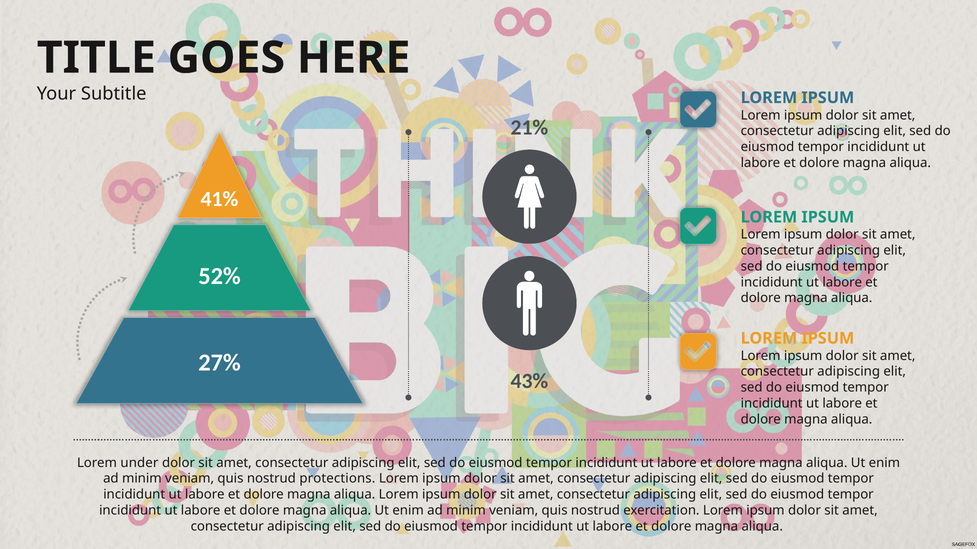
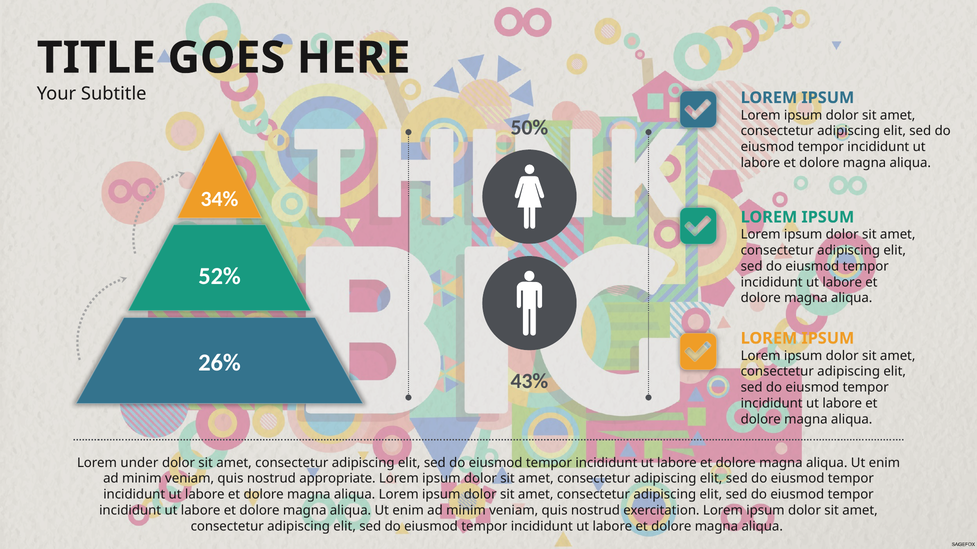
21%: 21% -> 50% (529, 128)
41%: 41% -> 34% (219, 199)
27%: 27% -> 26% (220, 363)
protections: protections -> appropriate (337, 479)
